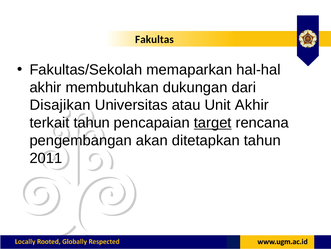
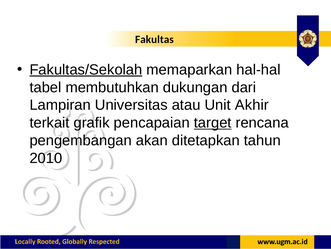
Fakultas/Sekolah underline: none -> present (86, 69)
akhir: akhir -> tabel (45, 87)
Disajikan: Disajikan -> Lampiran (60, 105)
terkait tahun: tahun -> grafik (92, 122)
2011: 2011 -> 2010 (46, 158)
